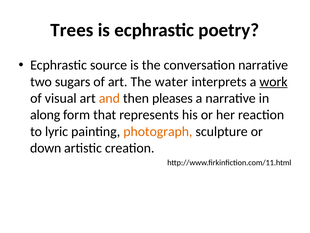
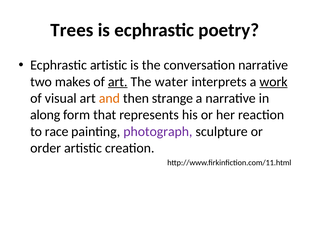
Ecphrastic source: source -> artistic (109, 65)
sugars: sugars -> makes (73, 82)
art underline: none -> present (118, 82)
pleases: pleases -> strange (172, 98)
lyric: lyric -> race (57, 131)
photograph colour: orange -> purple (158, 131)
down: down -> order (46, 148)
